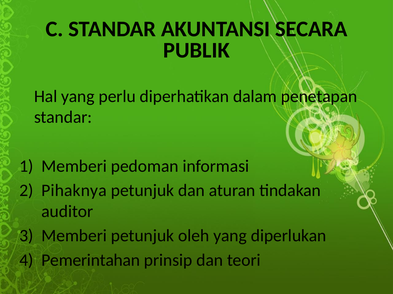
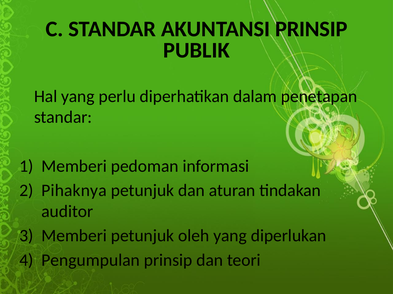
AKUNTANSI SECARA: SECARA -> PRINSIP (311, 29)
Pemerintahan: Pemerintahan -> Pengumpulan (91, 261)
